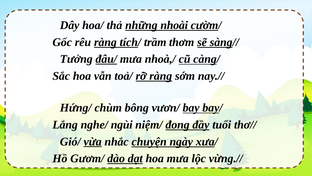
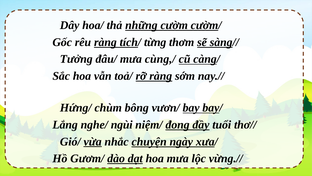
nhoài: nhoài -> cườm (174, 25)
trầm: trầm -> từng (155, 42)
đâu/ underline: present -> none (106, 59)
nhoà,/: nhoà,/ -> cùng,/ (160, 59)
